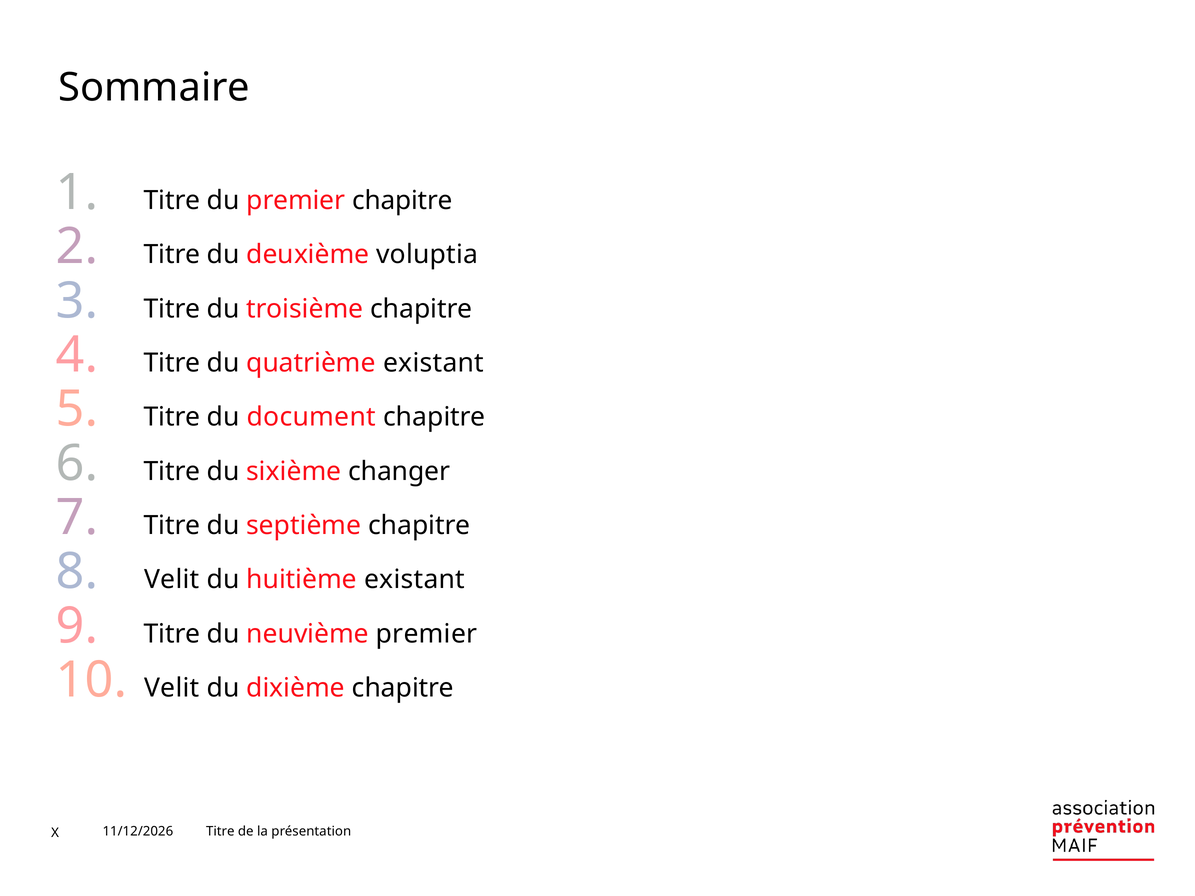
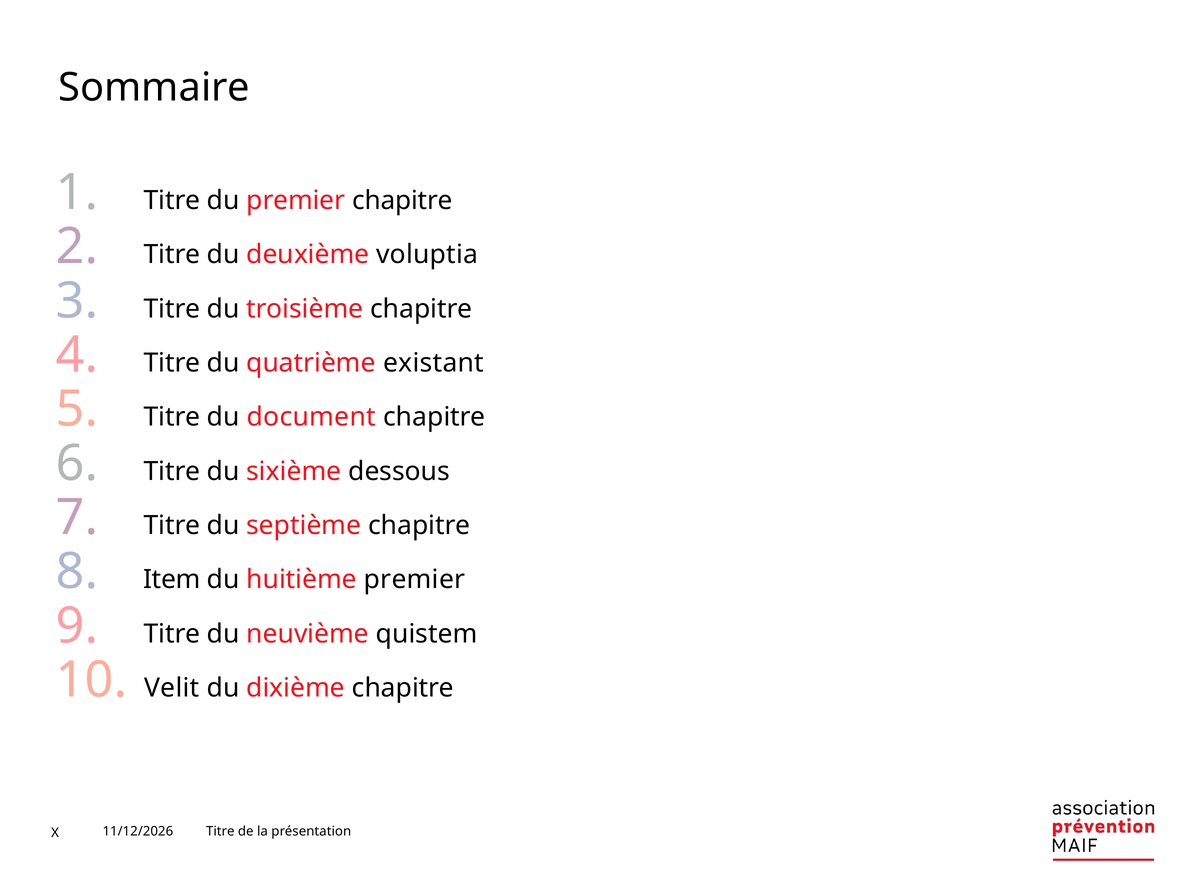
changer: changer -> dessous (399, 471)
Velit: Velit -> Item (172, 580)
huitième existant: existant -> premier (415, 580)
neuvième premier: premier -> quistem (427, 634)
